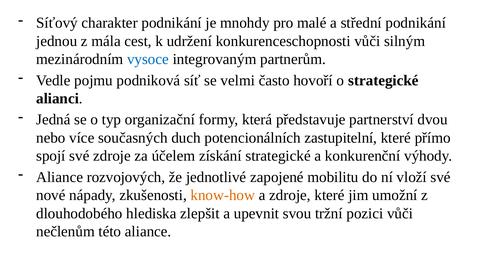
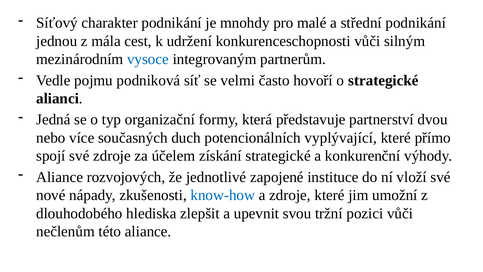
zastupitelní: zastupitelní -> vyplývající (341, 138)
mobilitu: mobilitu -> instituce (333, 177)
know-how colour: orange -> blue (223, 195)
